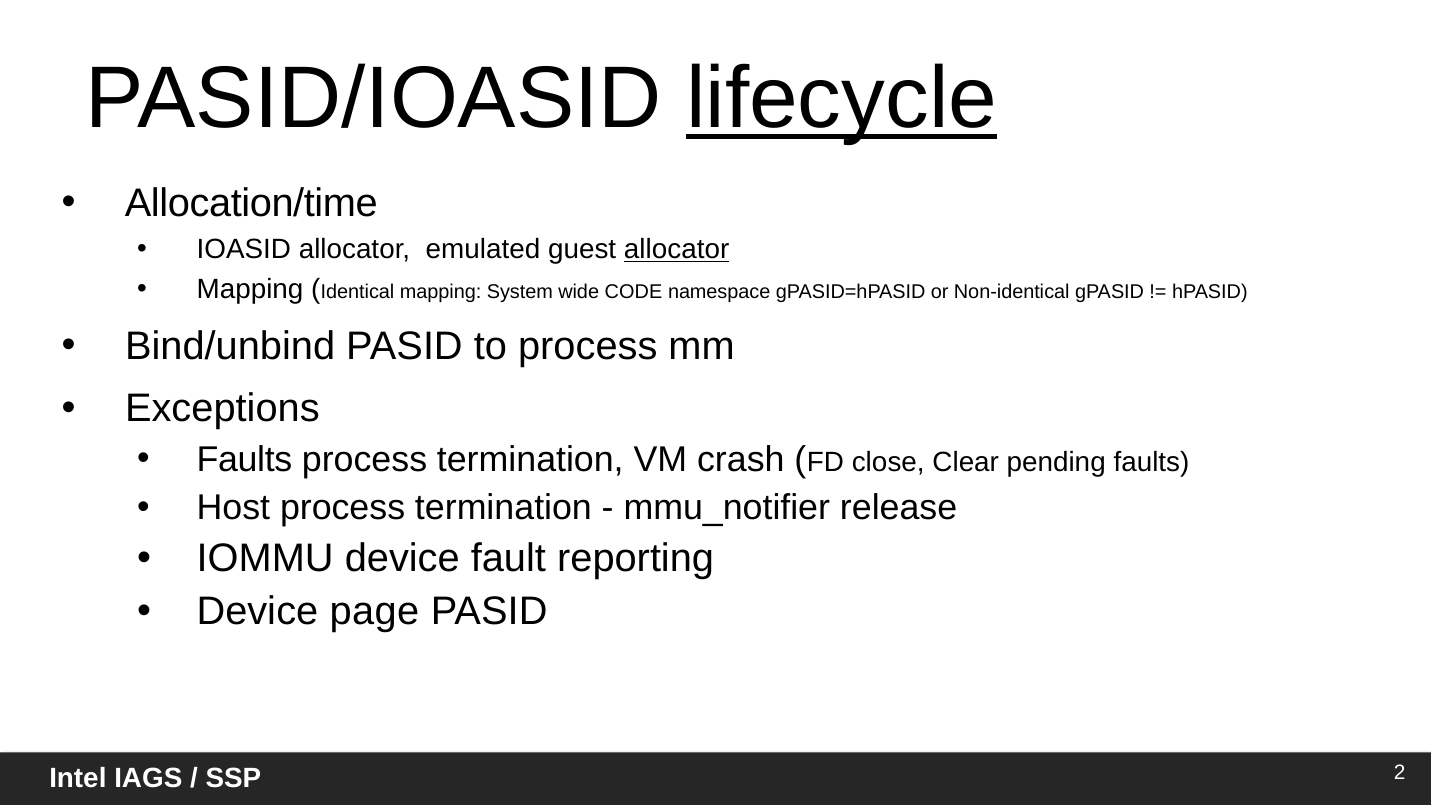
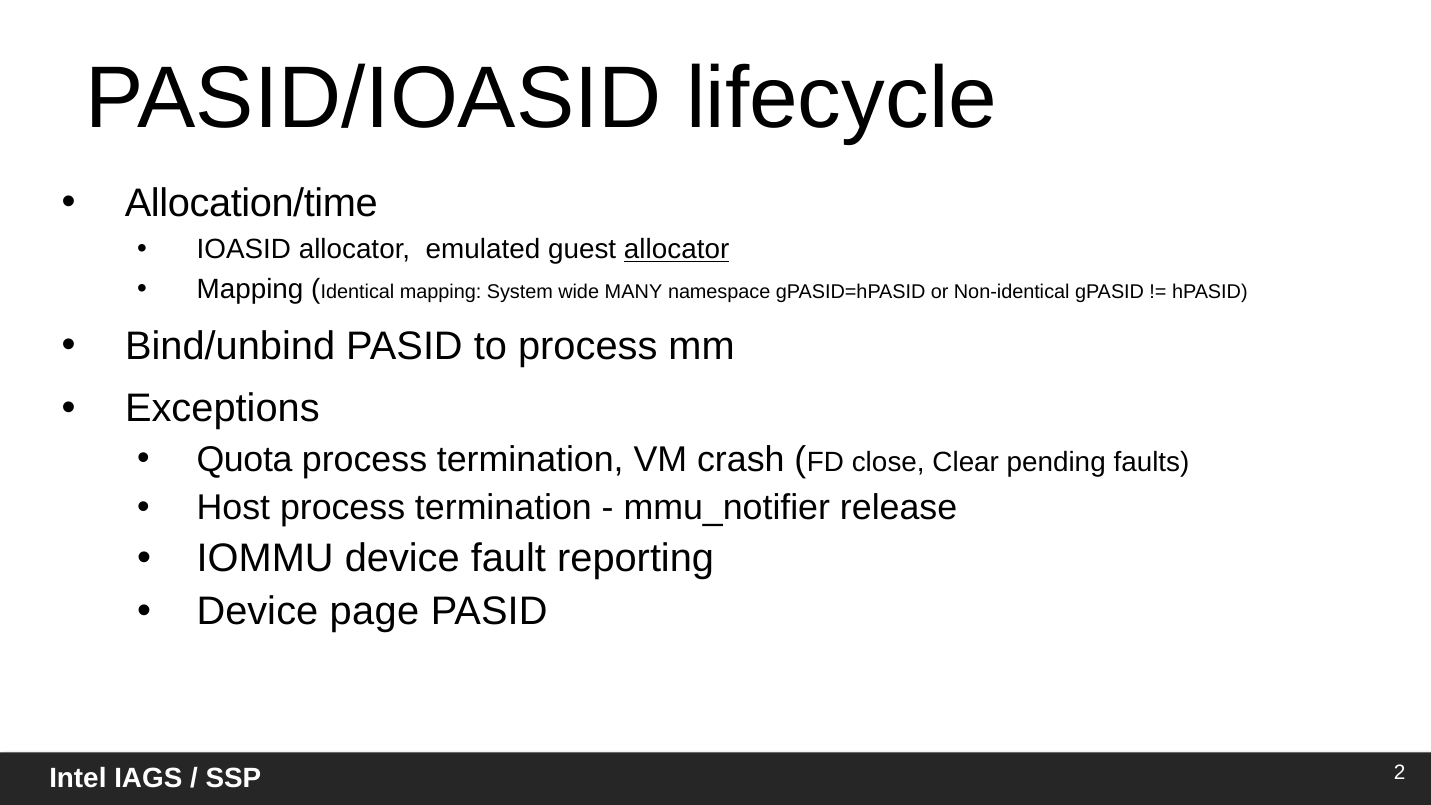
lifecycle underline: present -> none (842, 99)
CODE: CODE -> MANY (634, 292)
Faults: Faults -> Quota (244, 460)
